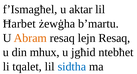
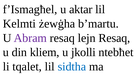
Ħarbet: Ħarbet -> Kelmti (19, 24)
Abram colour: orange -> purple (30, 38)
mhux: mhux -> kliem (45, 52)
jgħid: jgħid -> jkolli (83, 52)
